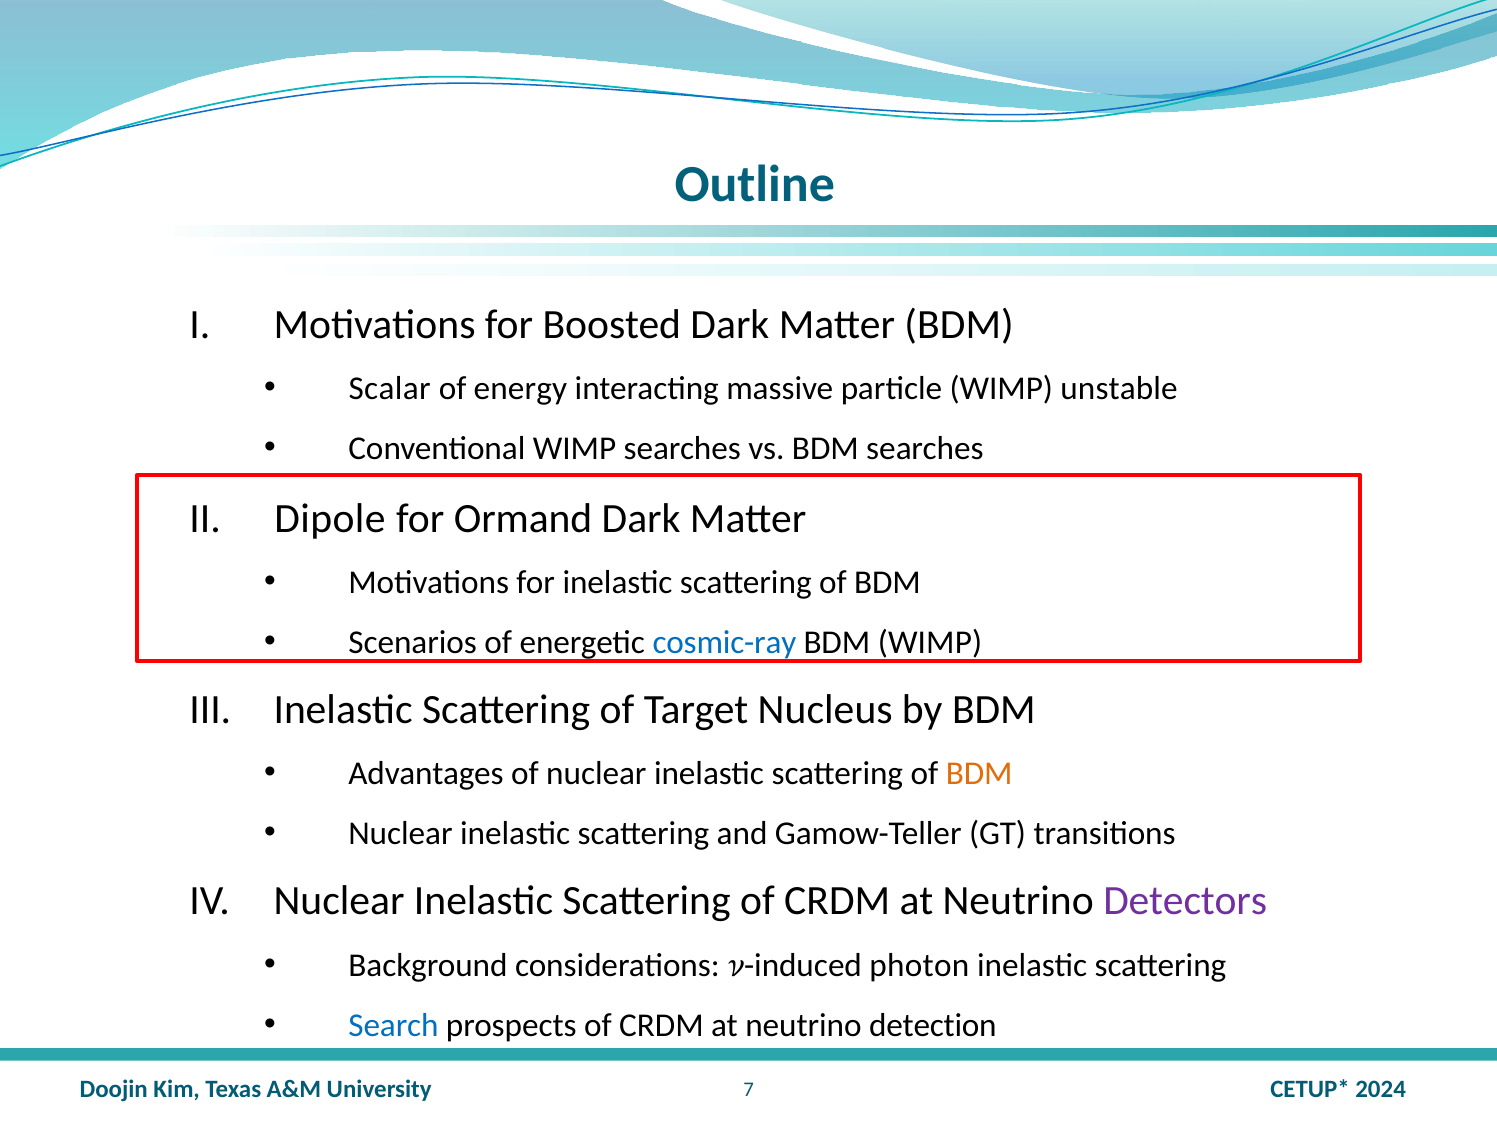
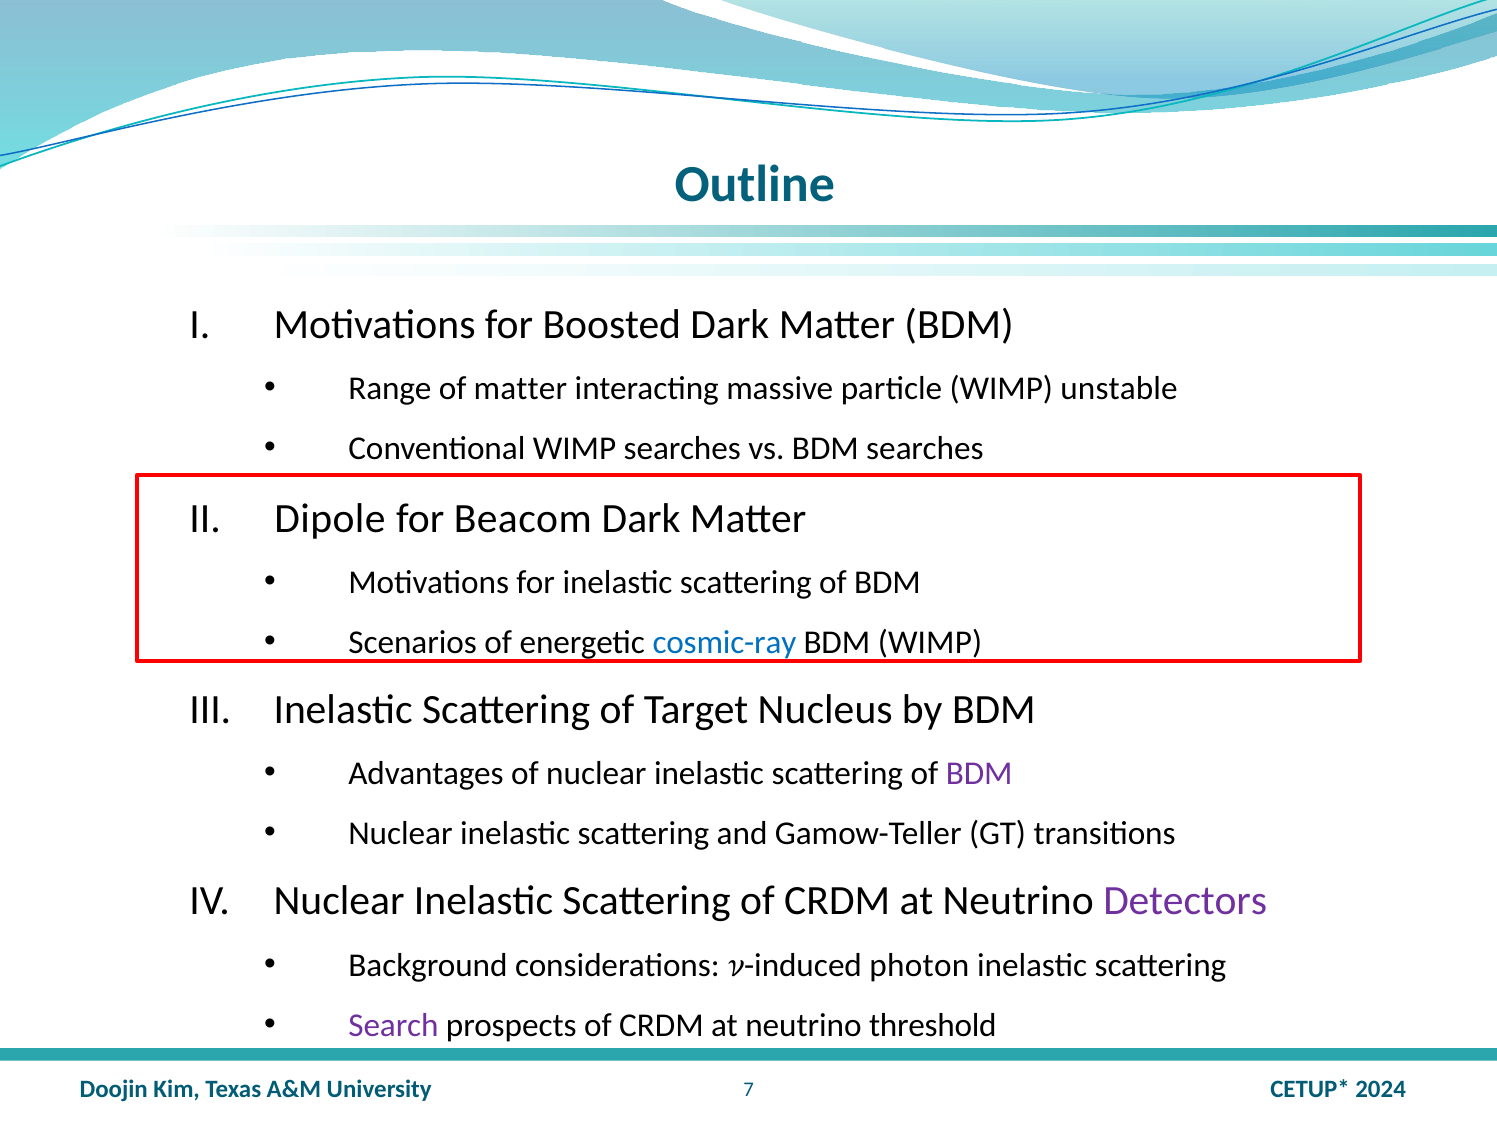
Scalar: Scalar -> Range (390, 389)
of energy: energy -> matter (520, 389)
Ormand: Ormand -> Beacom (523, 518)
BDM colour: orange -> purple (979, 774)
Search colour: blue -> purple (393, 1025)
detection: detection -> threshold (933, 1025)
